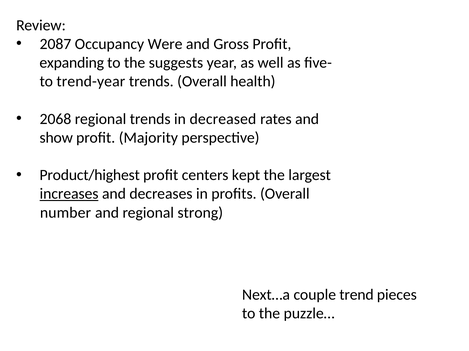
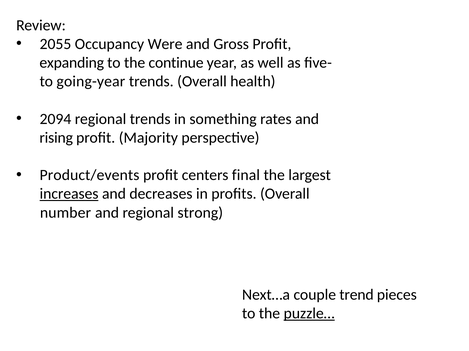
2087: 2087 -> 2055 (55, 44)
suggests: suggests -> continue (176, 63)
trend-year: trend-year -> going-year (91, 82)
2068: 2068 -> 2094 (55, 119)
decreased: decreased -> something (223, 119)
show: show -> rising (56, 138)
Product/highest: Product/highest -> Product/events (90, 175)
kept: kept -> final (246, 175)
puzzle… underline: none -> present (309, 314)
